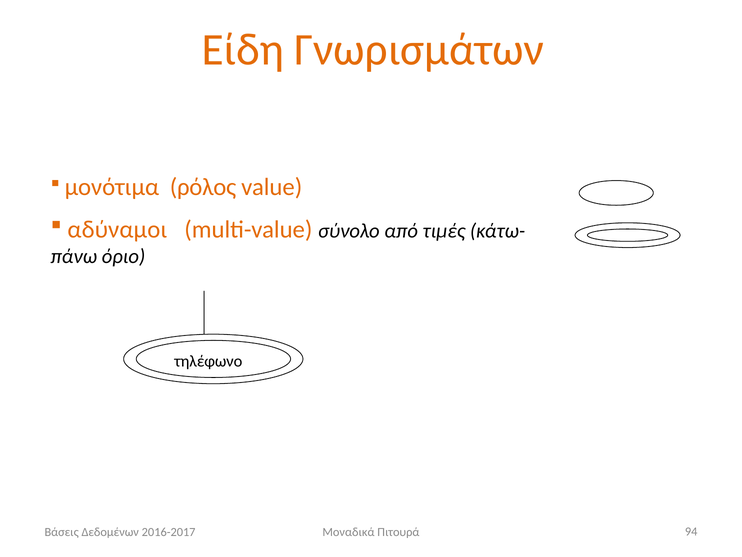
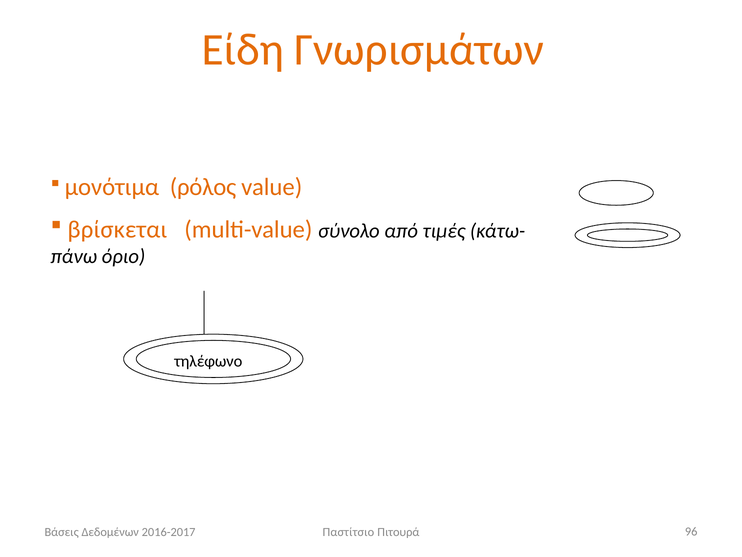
αδύναμοι: αδύναμοι -> βρίσκεται (117, 229)
Μοναδικά: Μοναδικά -> Παστίτσιο (348, 531)
94: 94 -> 96 (691, 531)
